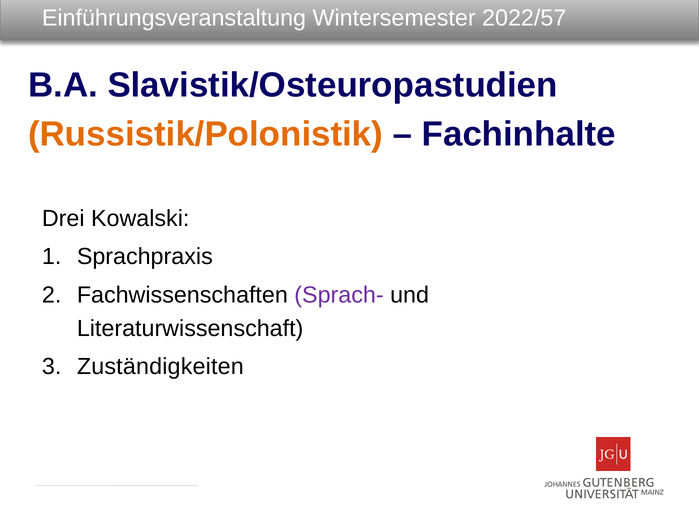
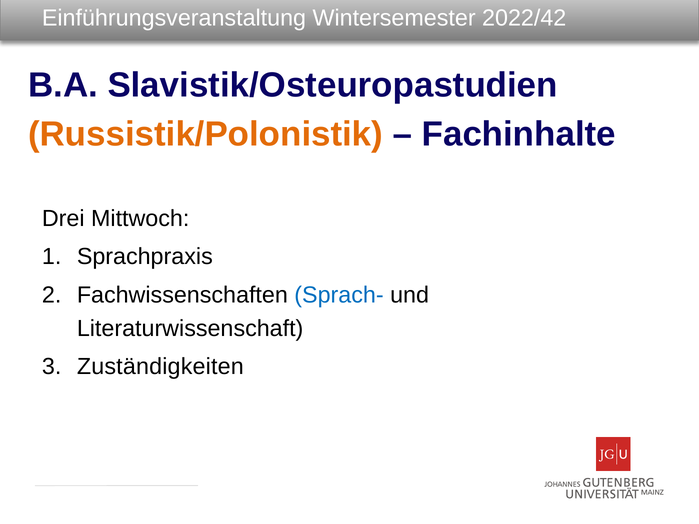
2022/57: 2022/57 -> 2022/42 (524, 18)
Kowalski: Kowalski -> Mittwoch (140, 219)
Sprach- colour: purple -> blue (339, 295)
